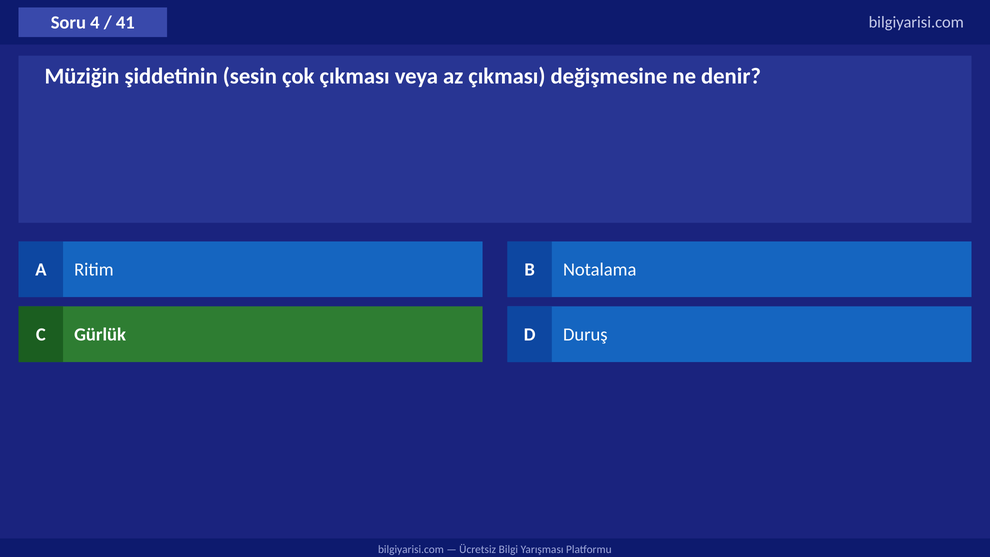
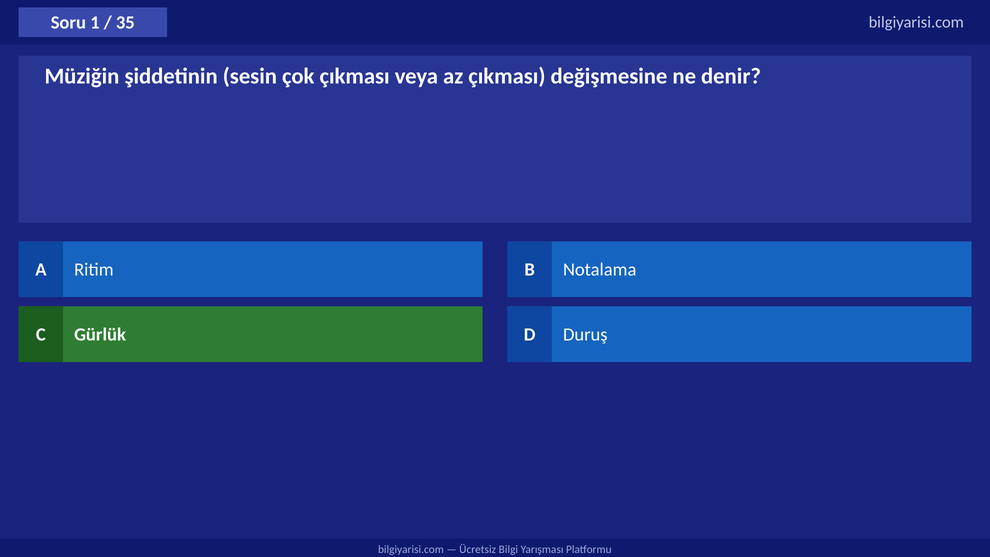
4: 4 -> 1 (95, 23)
41: 41 -> 35 (125, 23)
